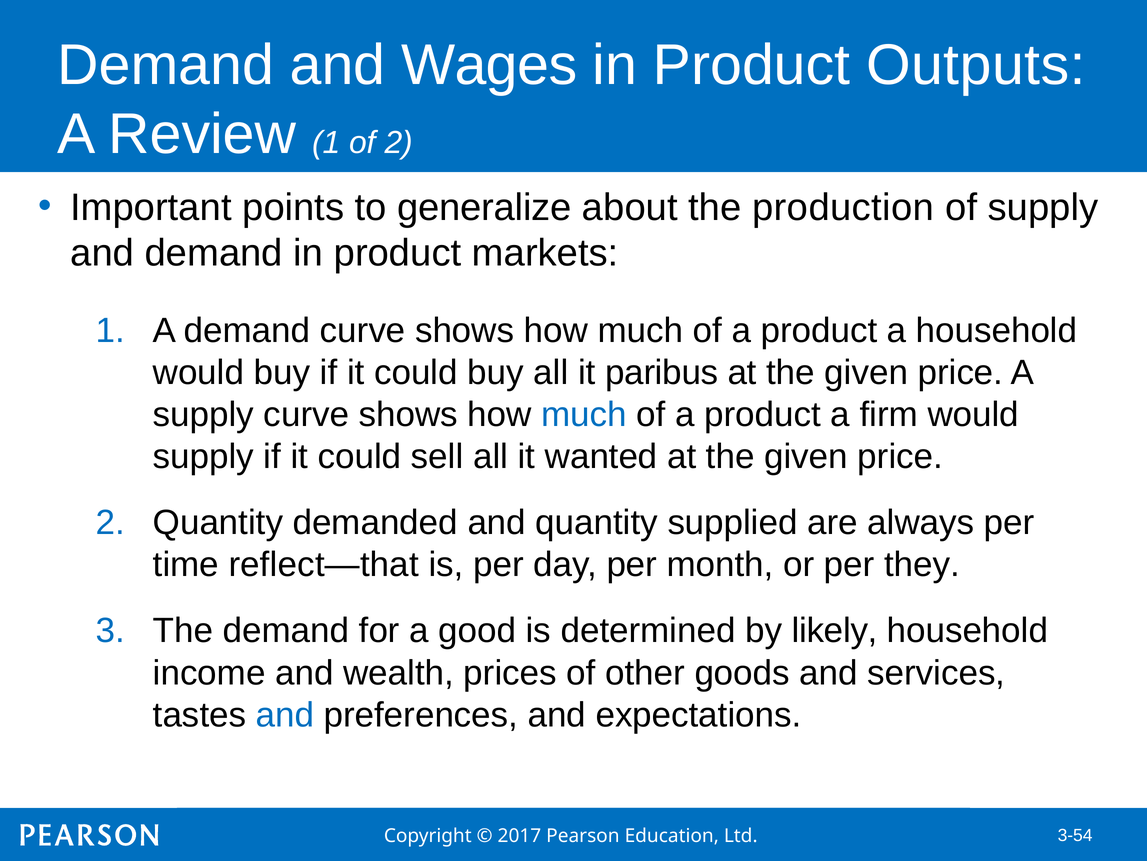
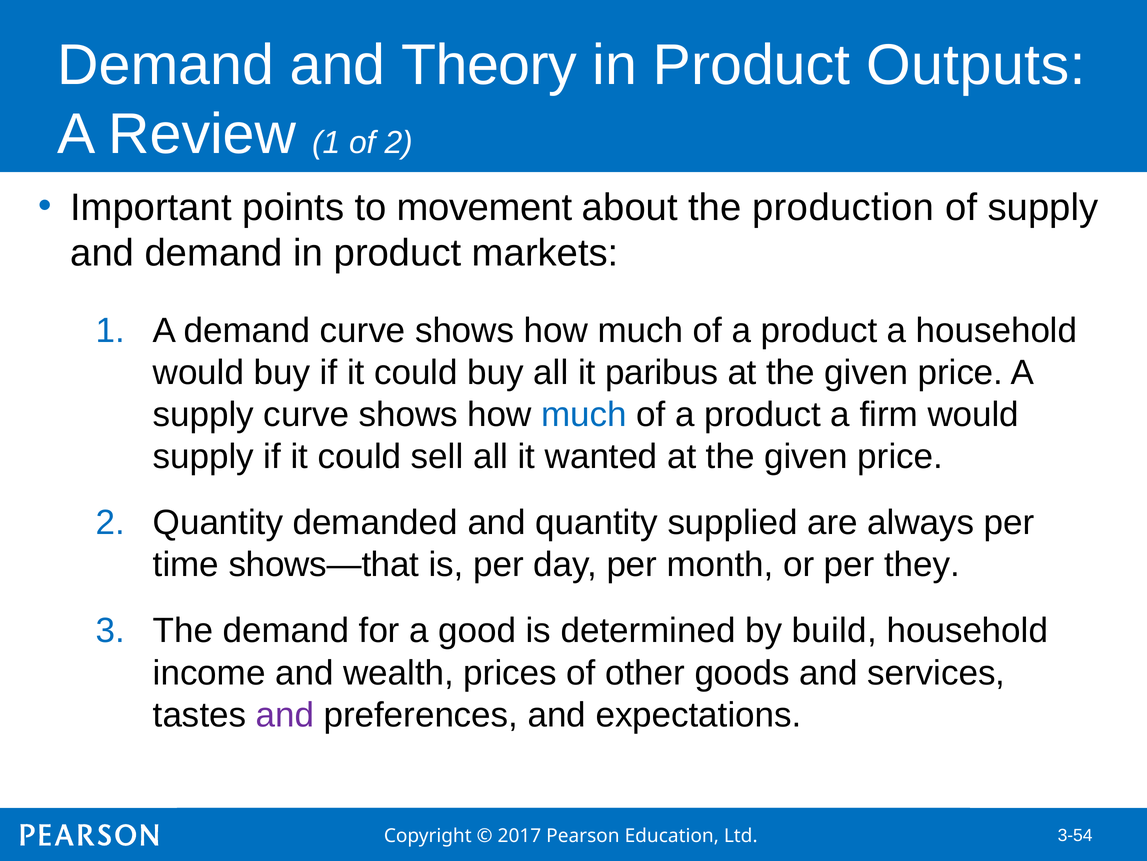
Wages: Wages -> Theory (489, 65)
generalize: generalize -> movement (485, 207)
reflect—that: reflect—that -> shows—that (324, 564)
likely: likely -> build (834, 630)
and colour: blue -> purple (285, 714)
